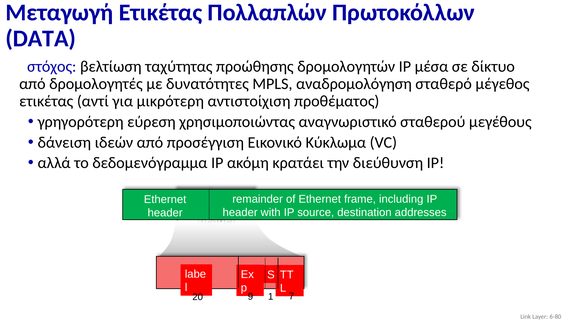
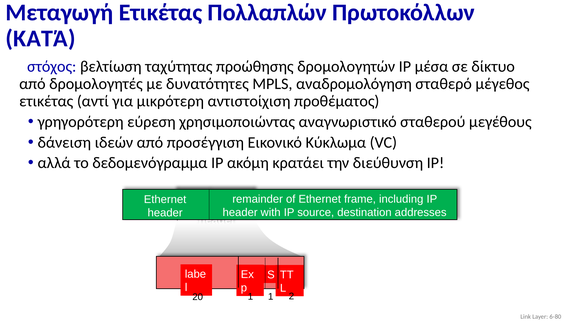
DATA: DATA -> ΚΑΤΆ (41, 39)
20 9: 9 -> 1 (250, 296)
7: 7 -> 2 (291, 296)
